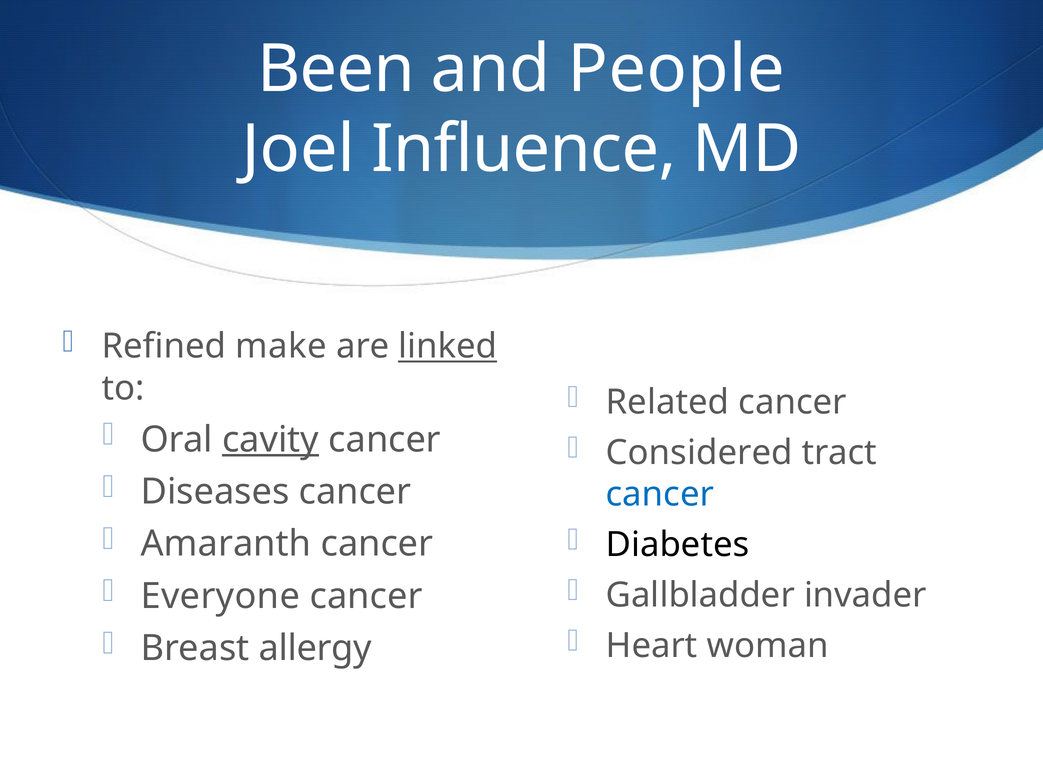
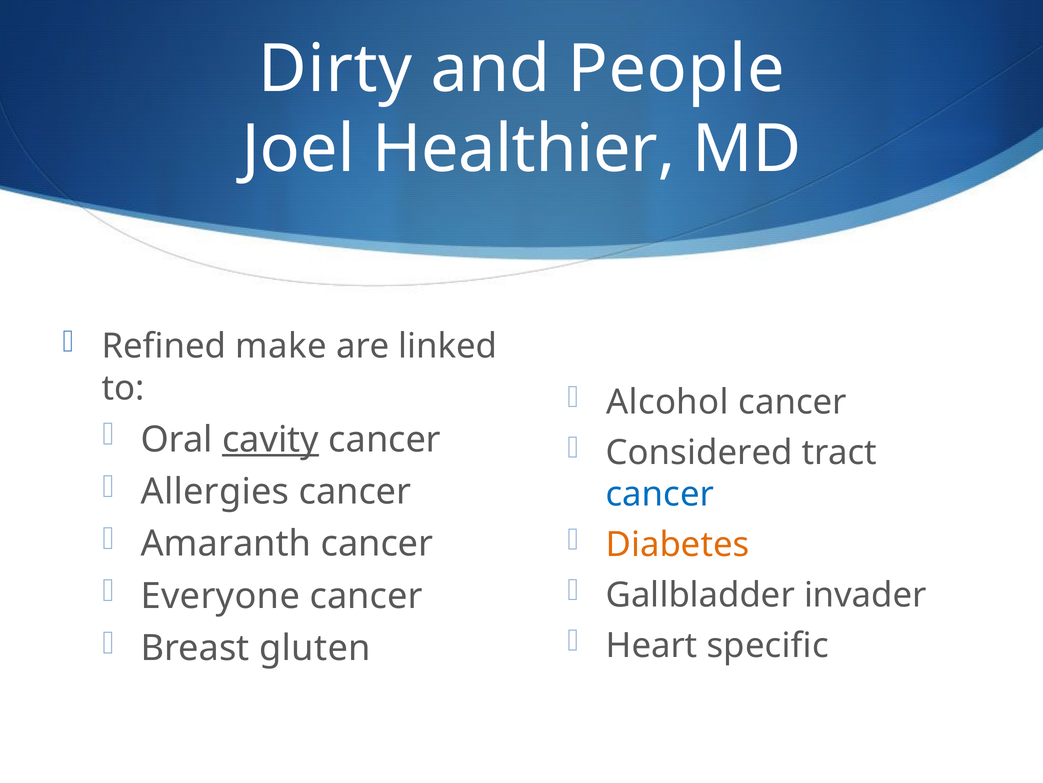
Been: Been -> Dirty (335, 69)
Influence: Influence -> Healthier (524, 149)
linked underline: present -> none (448, 346)
Related: Related -> Alcohol (667, 402)
Diseases: Diseases -> Allergies (215, 491)
Diabetes colour: black -> orange (678, 544)
woman: woman -> specific (768, 645)
allergy: allergy -> gluten (315, 648)
